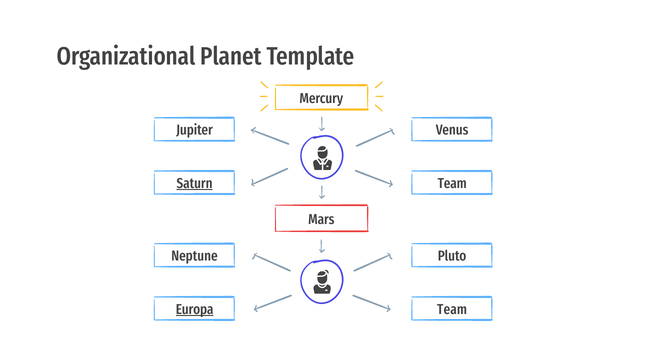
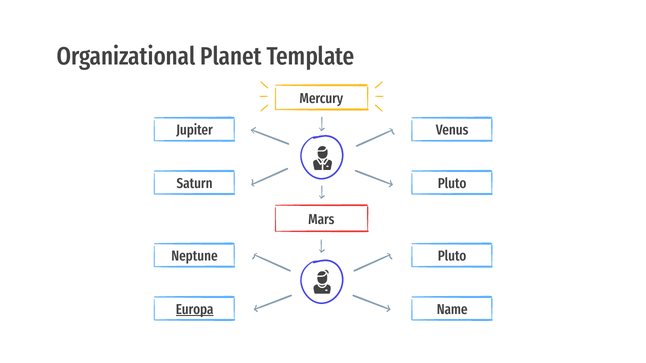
Saturn underline: present -> none (195, 184)
Team: Team -> Pluto (452, 184)
Team: Team -> Name (452, 310)
